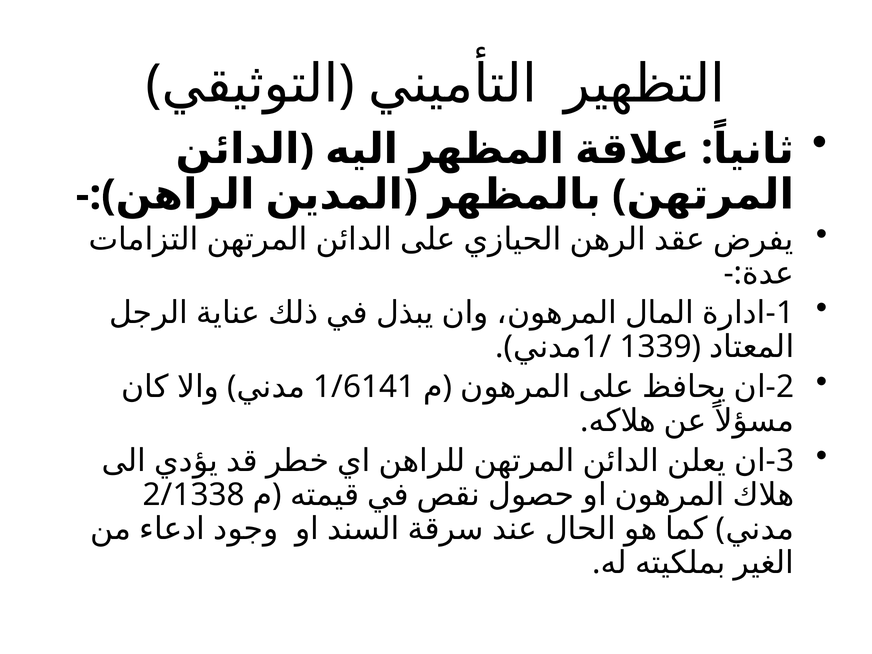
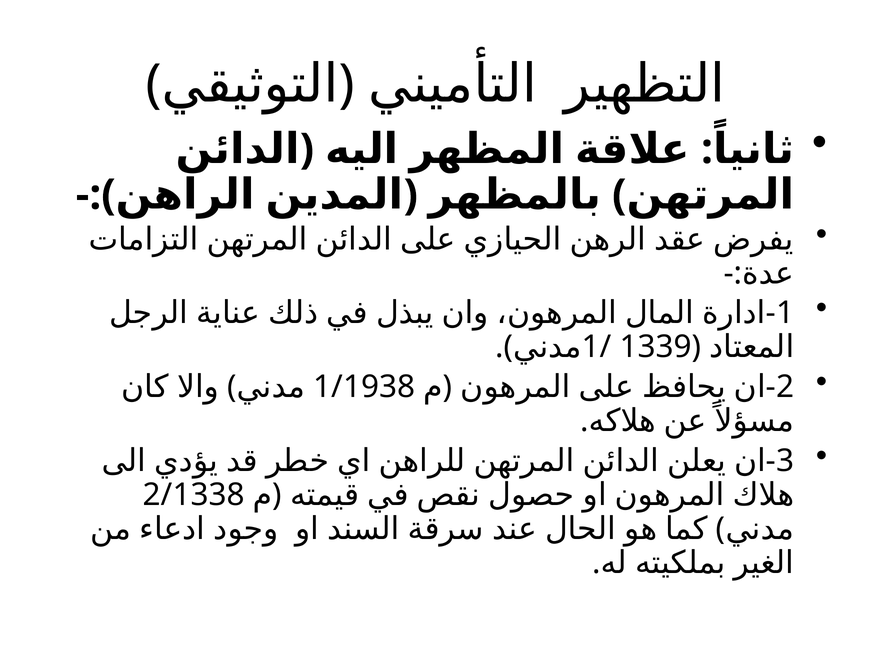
1/6141: 1/6141 -> 1/1938 (364, 387)
